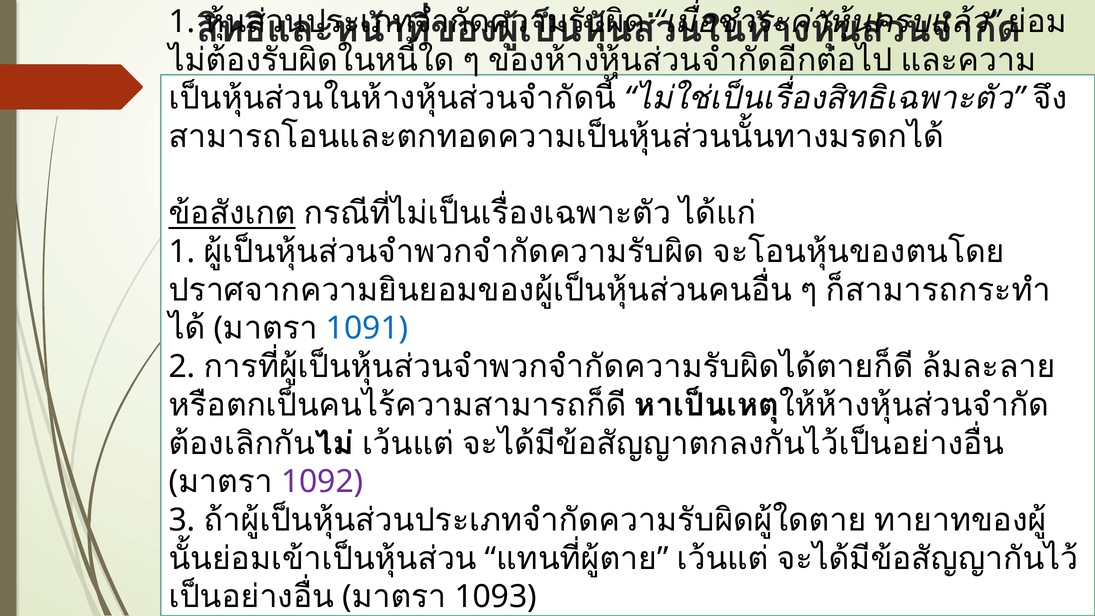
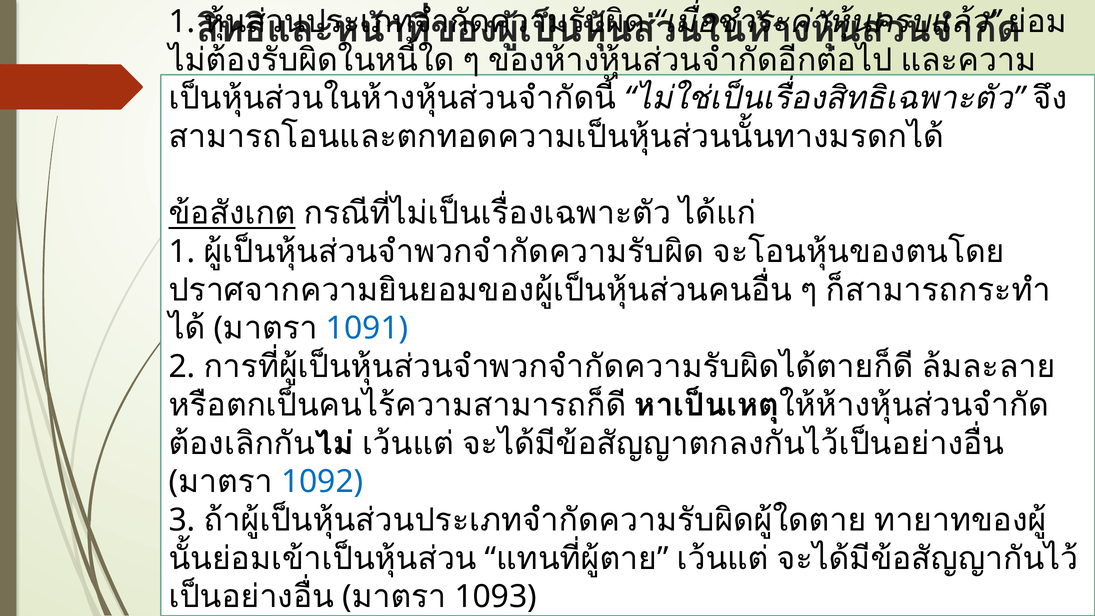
1092 colour: purple -> blue (322, 482)
